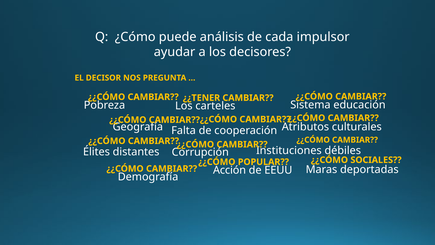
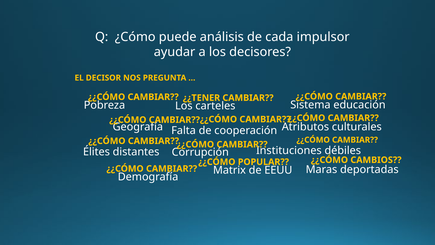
SOCIALES: SOCIALES -> CAMBIOS (376, 160)
Acción: Acción -> Matrix (229, 170)
